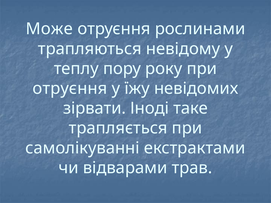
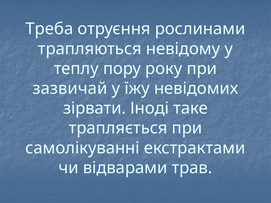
Може: Може -> Треба (49, 29)
отруєння: отруєння -> зазвичай (70, 89)
